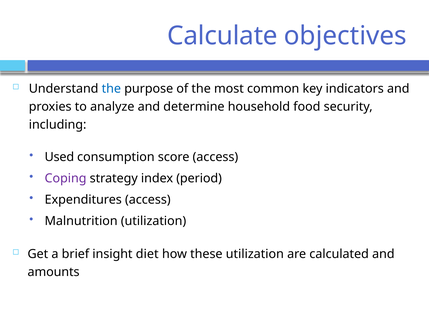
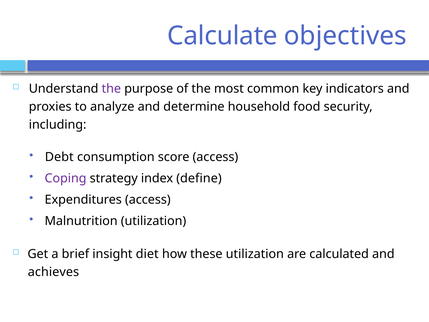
the colour: blue -> purple (111, 89)
Used: Used -> Debt (59, 157)
period: period -> define (199, 178)
amounts: amounts -> achieves (53, 272)
